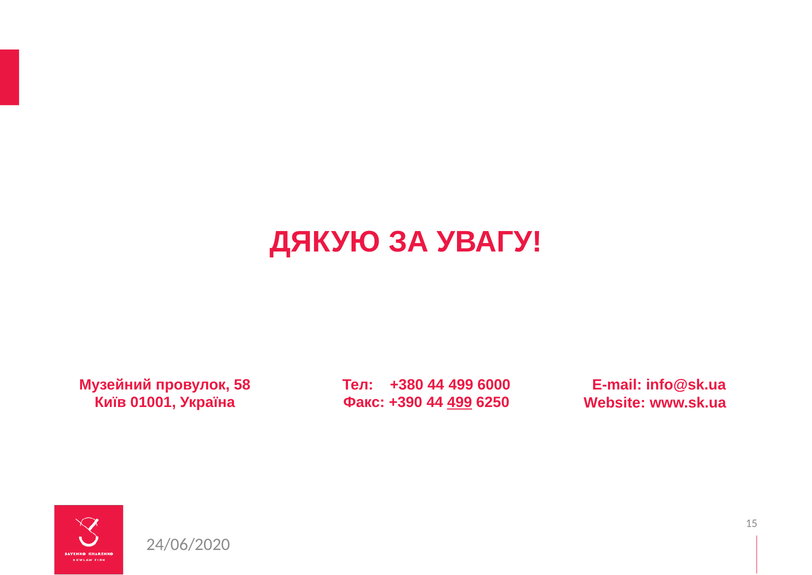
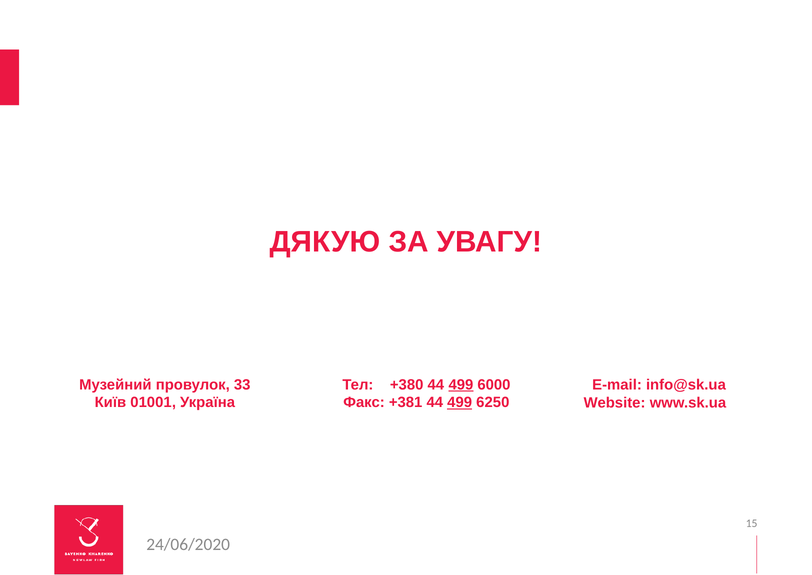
58: 58 -> 33 (242, 384)
499 underline: none -> present (461, 384)
+390: +390 -> +381 (406, 402)
